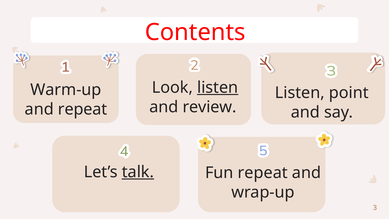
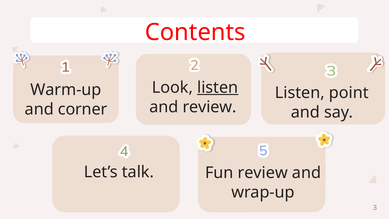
and repeat: repeat -> corner (83, 109)
talk underline: present -> none (138, 172)
Fun repeat: repeat -> review (263, 173)
